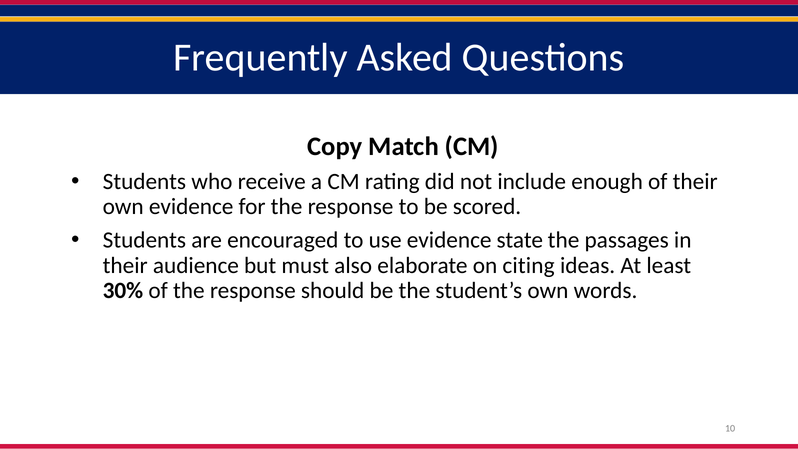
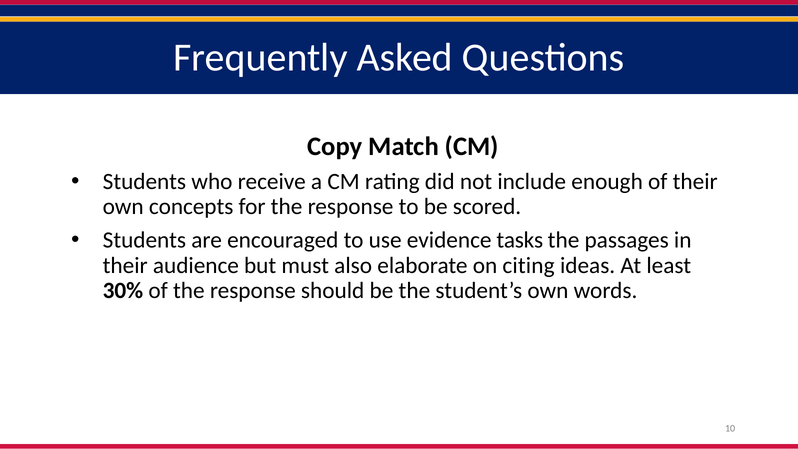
own evidence: evidence -> concepts (191, 207)
state: state -> tasks (520, 240)
